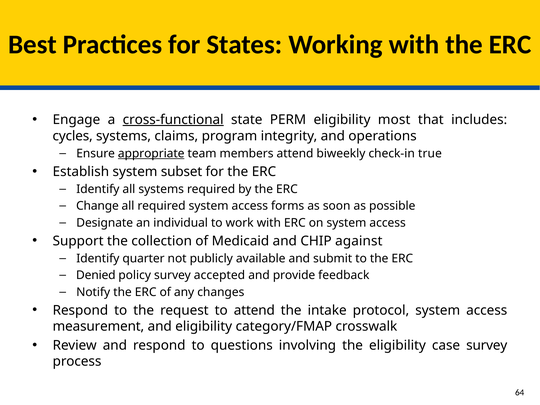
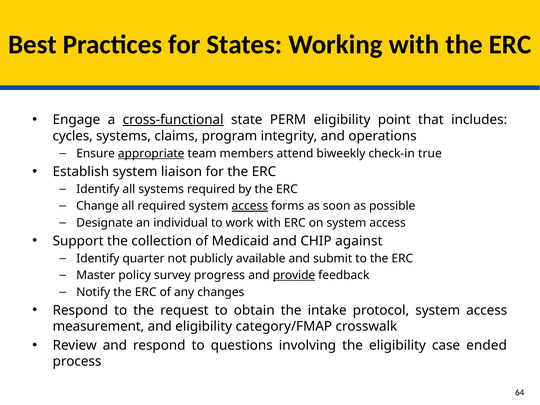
most: most -> point (394, 120)
subset: subset -> liaison (181, 172)
access underline: none -> present (250, 206)
Denied: Denied -> Master (96, 275)
accepted: accepted -> progress (219, 275)
provide underline: none -> present (294, 275)
to attend: attend -> obtain (254, 310)
case survey: survey -> ended (487, 345)
